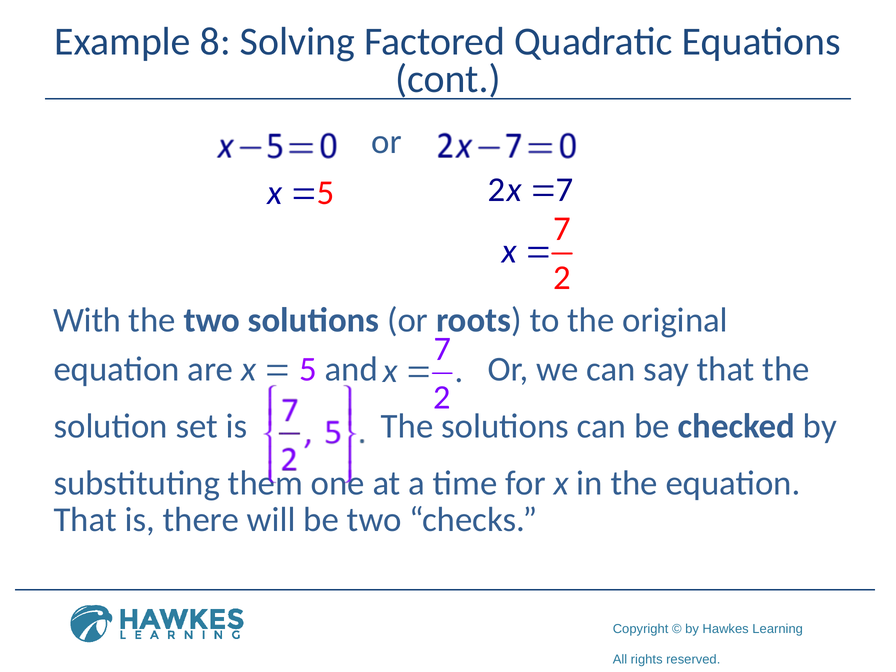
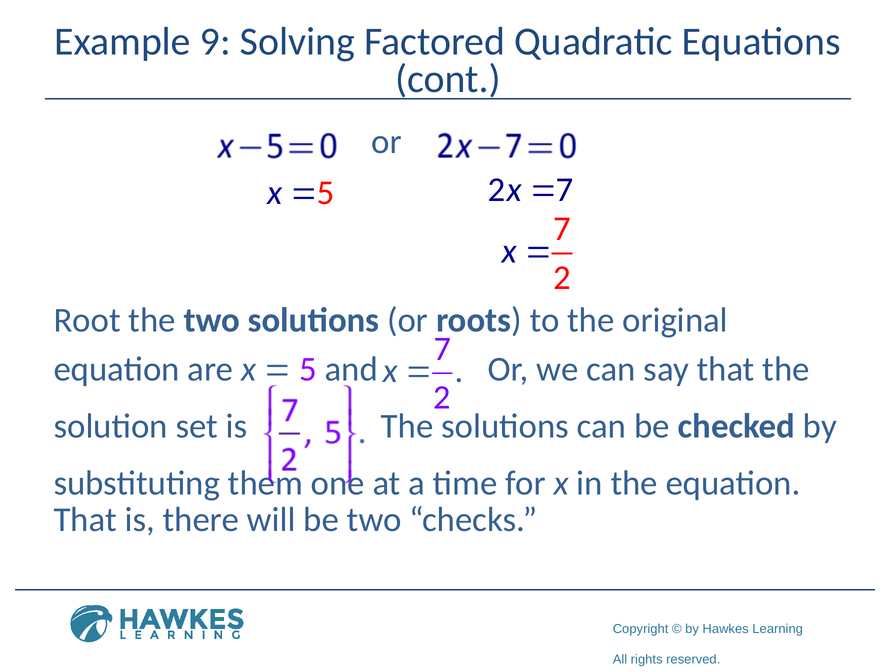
8: 8 -> 9 (215, 42)
With: With -> Root (87, 320)
